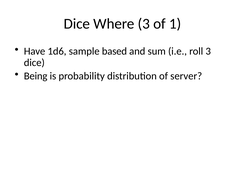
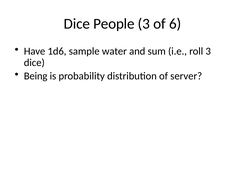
Where: Where -> People (114, 24)
1: 1 -> 6 (175, 24)
based: based -> water (114, 51)
